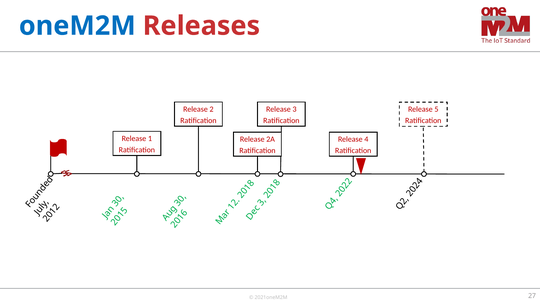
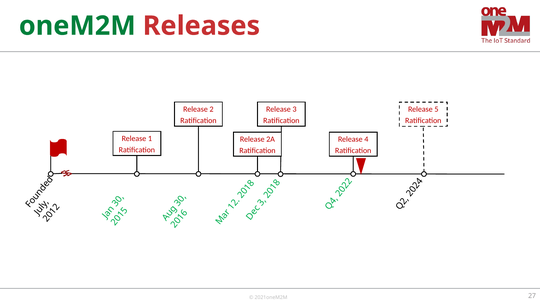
oneM2M colour: blue -> green (77, 26)
